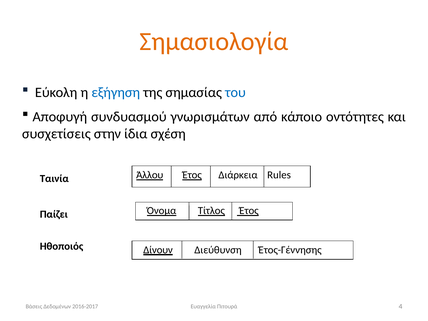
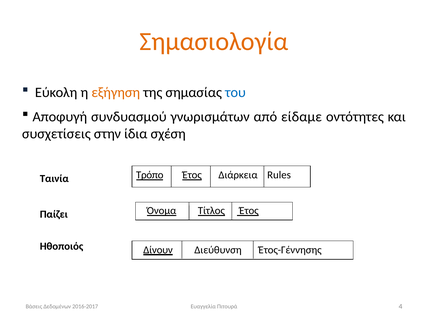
εξήγηση colour: blue -> orange (116, 93)
κάποιο: κάποιο -> είδαμε (301, 117)
Άλλου: Άλλου -> Τρόπο (150, 175)
